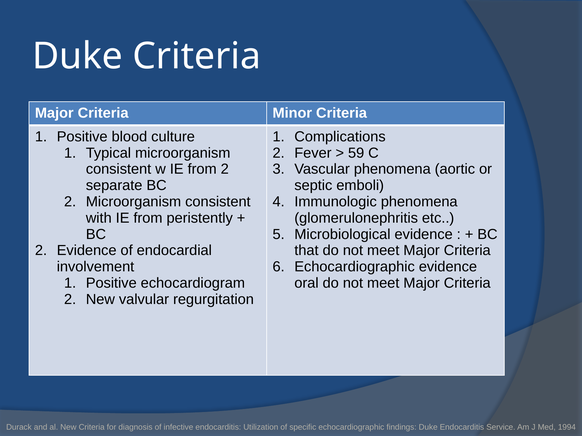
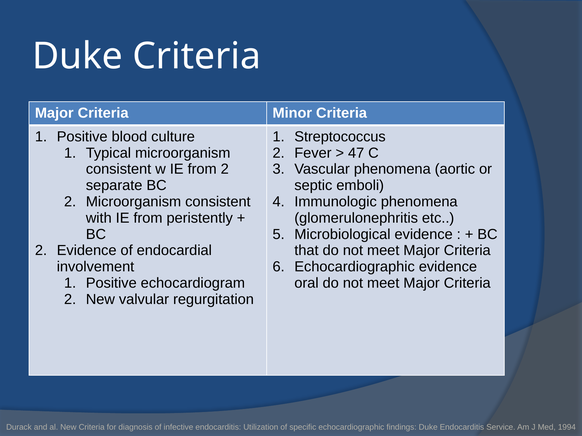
Complications: Complications -> Streptococcus (340, 137)
59: 59 -> 47 (356, 153)
